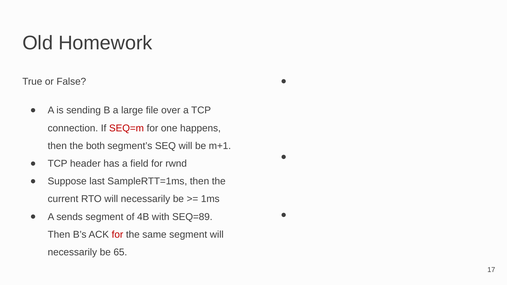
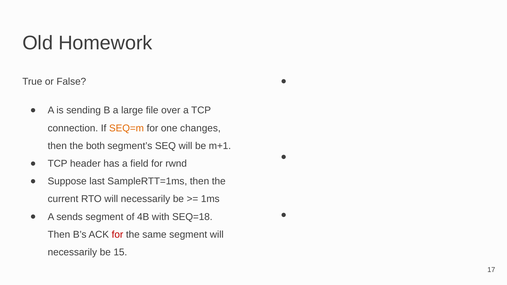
SEQ=m colour: red -> orange (127, 128)
happens: happens -> changes (200, 128)
SEQ=89: SEQ=89 -> SEQ=18 (192, 217)
65: 65 -> 15 (120, 252)
